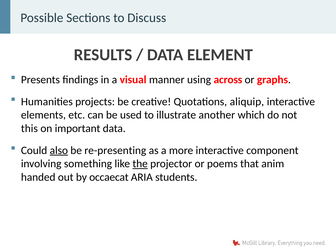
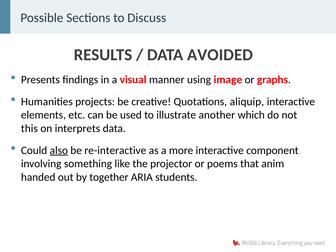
ELEMENT: ELEMENT -> AVOIDED (220, 55)
across: across -> image (228, 80)
important: important -> interprets (77, 128)
re-presenting: re-presenting -> re-interactive (115, 150)
the underline: present -> none (140, 164)
occaecat: occaecat -> together (109, 177)
